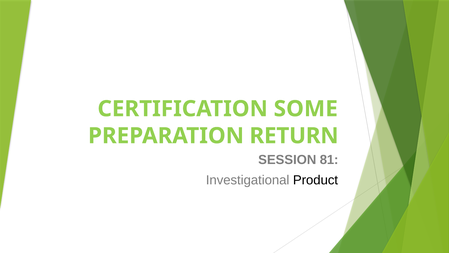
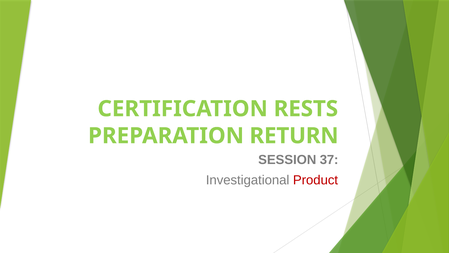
SOME: SOME -> RESTS (306, 109)
81: 81 -> 37 (329, 160)
Product colour: black -> red (316, 180)
